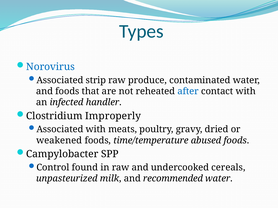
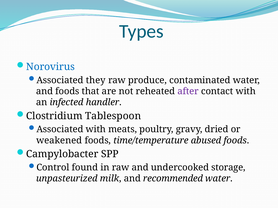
strip: strip -> they (96, 80)
after colour: blue -> purple (188, 91)
Improperly: Improperly -> Tablespoon (113, 116)
cereals: cereals -> storage (228, 168)
